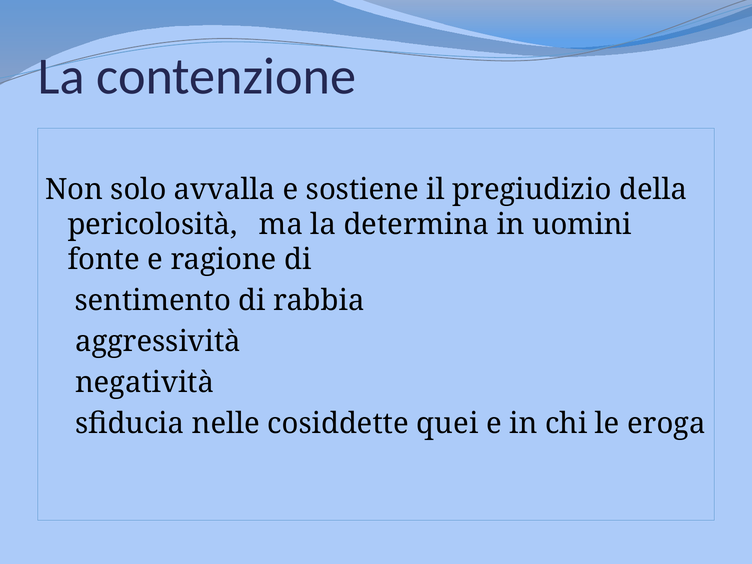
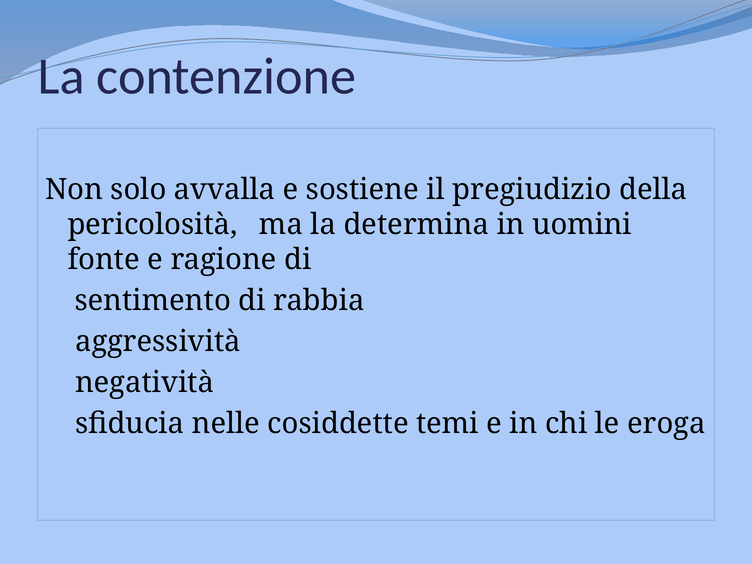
quei: quei -> temi (448, 423)
